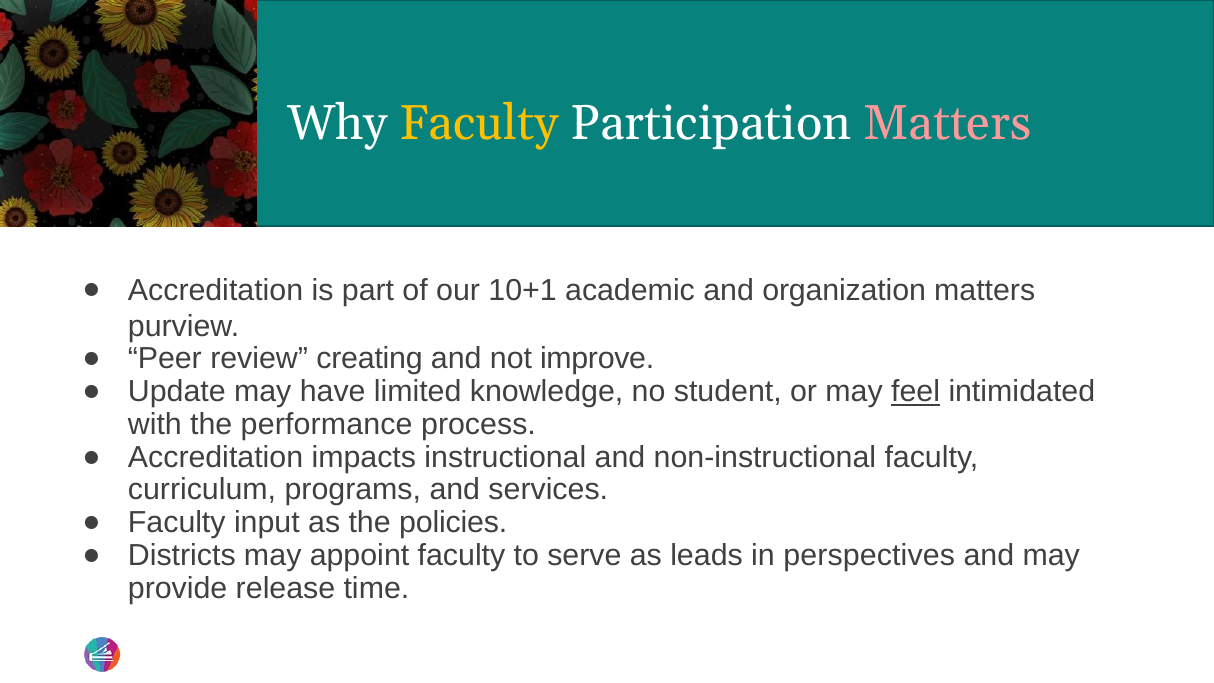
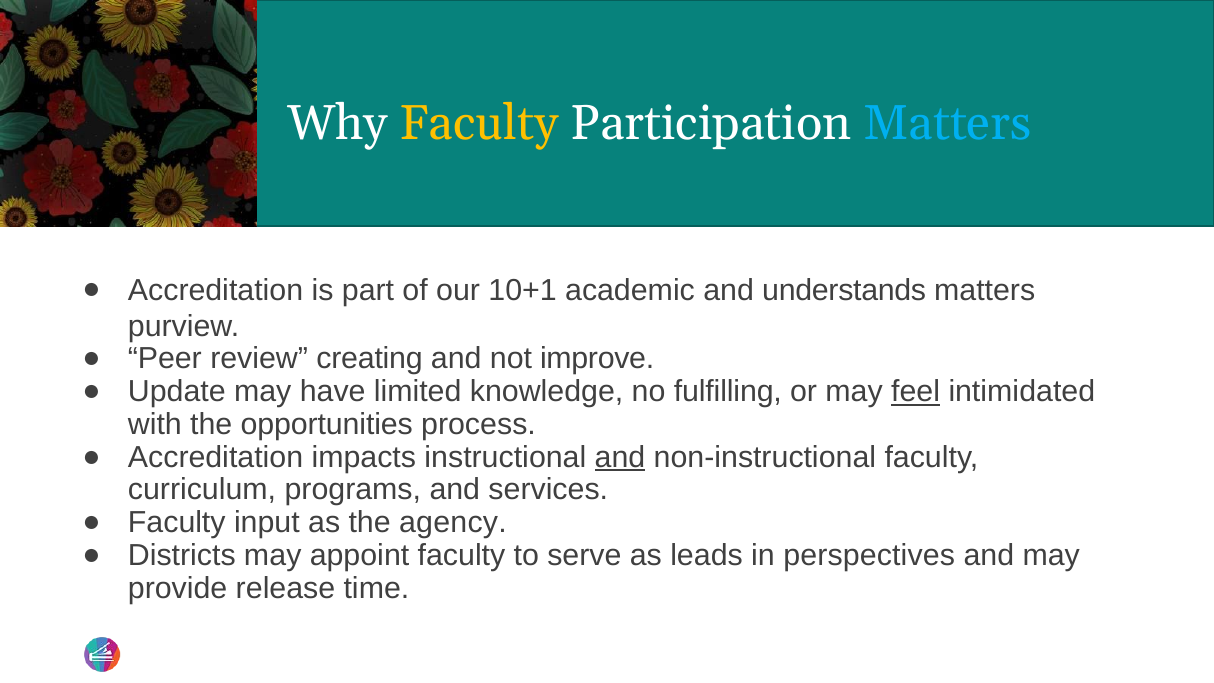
Matters colour: pink -> light blue (947, 124)
organization: organization -> understands (844, 290)
student: student -> fulfilling (728, 392)
performance: performance -> opportunities (327, 424)
and underline: none -> present (620, 457)
policies: policies -> agency (453, 523)
